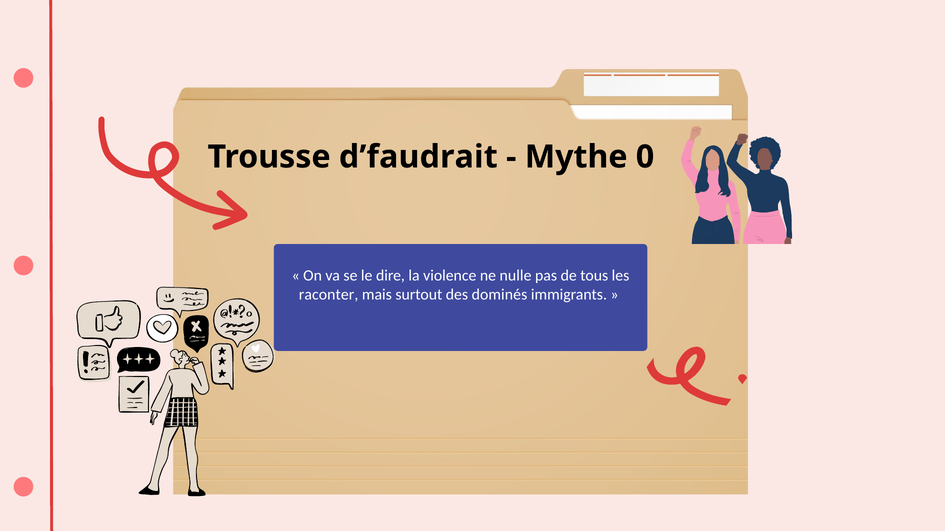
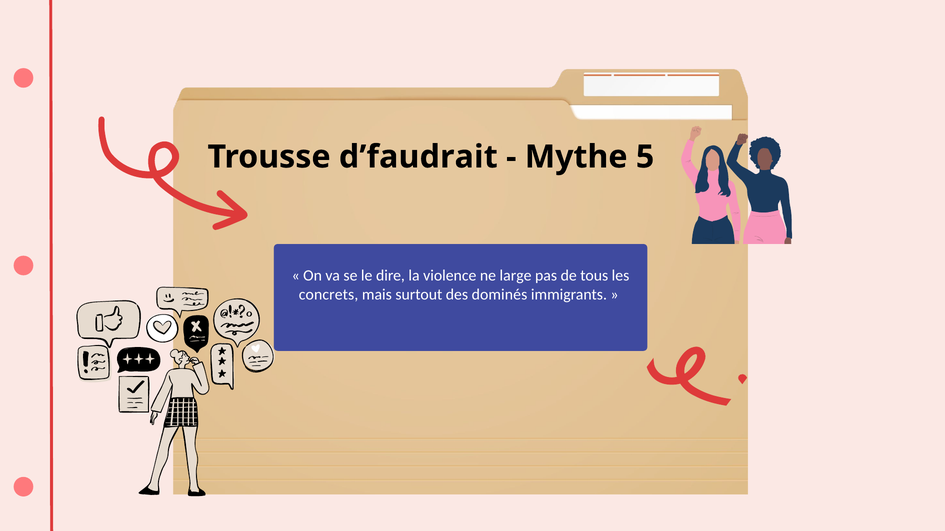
0: 0 -> 5 (645, 157)
nulle: nulle -> large (516, 276)
raconter: raconter -> concrets (329, 295)
